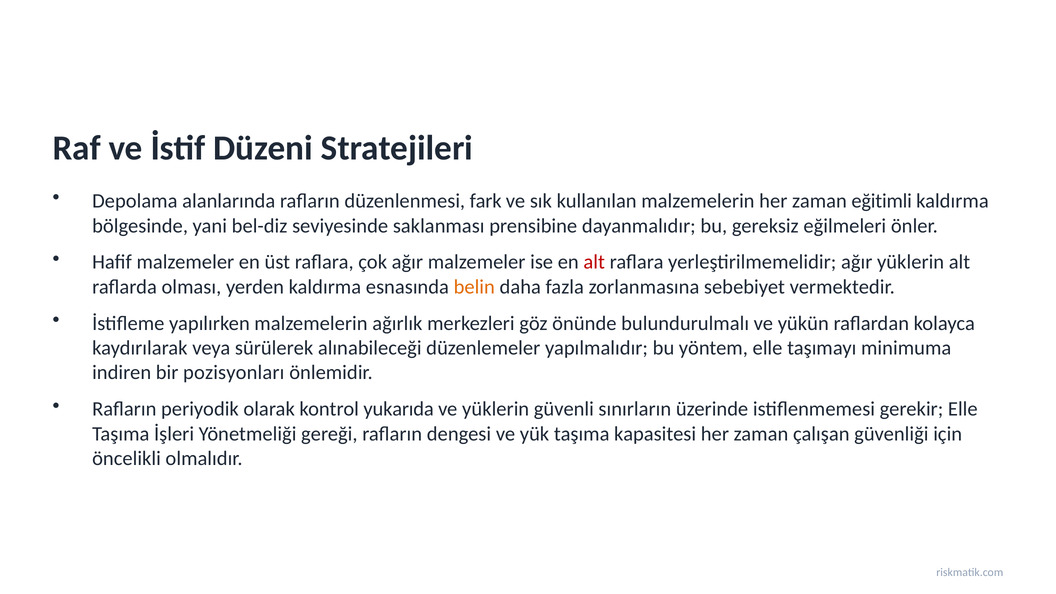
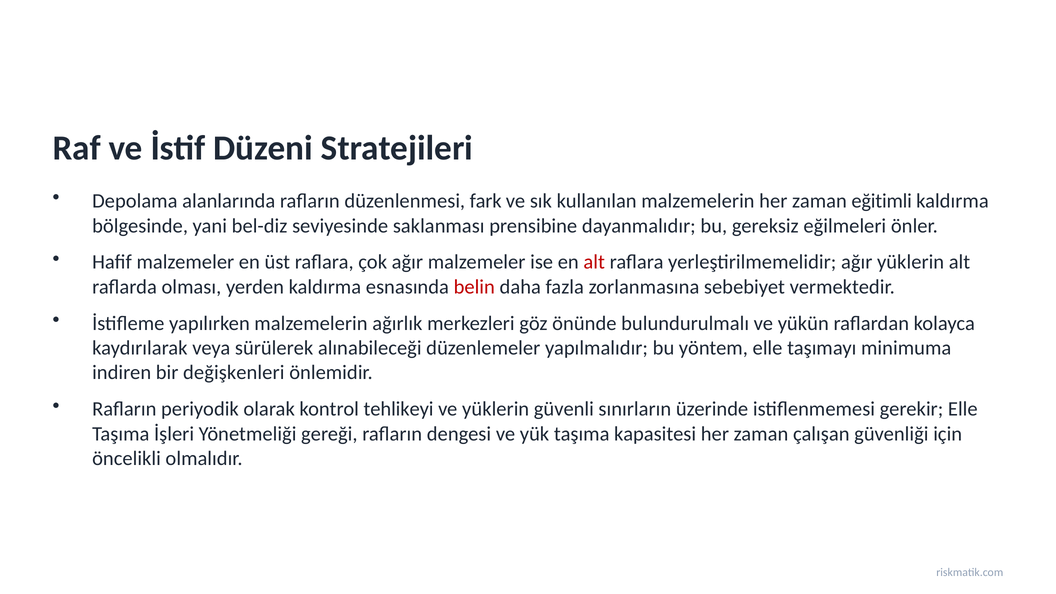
belin colour: orange -> red (474, 287)
pozisyonları: pozisyonları -> değişkenleri (234, 373)
yukarıda: yukarıda -> tehlikeyi (399, 409)
